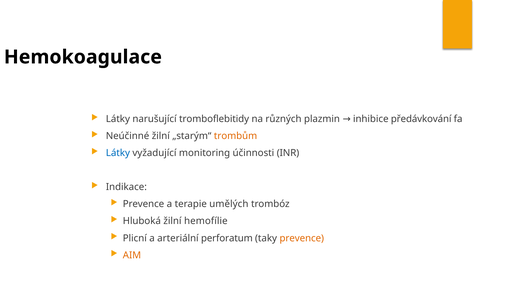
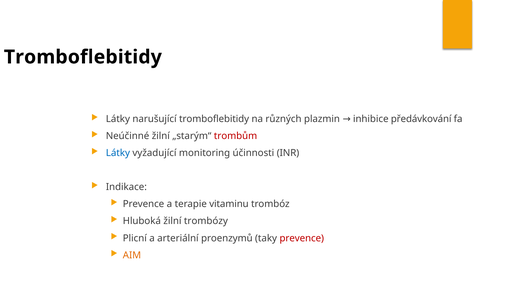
Hemokoagulace: Hemokoagulace -> Tromboflebitidy (83, 57)
trombům colour: orange -> red (236, 136)
umělých: umělých -> vitaminu (229, 204)
hemofílie: hemofílie -> trombózy (206, 221)
perforatum: perforatum -> proenzymů (227, 238)
prevence colour: orange -> red (302, 238)
